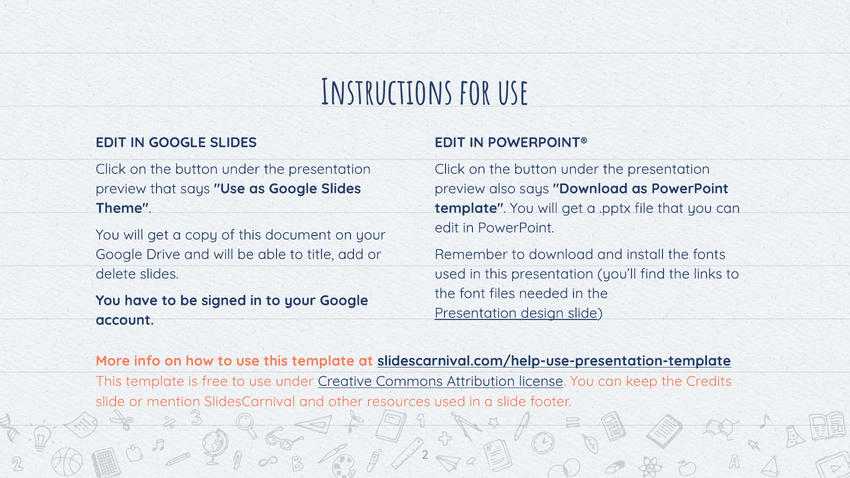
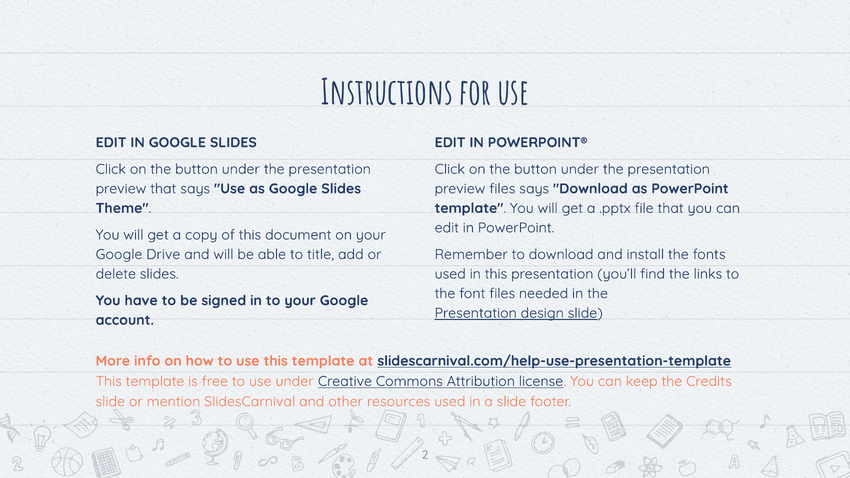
preview also: also -> files (502, 189)
